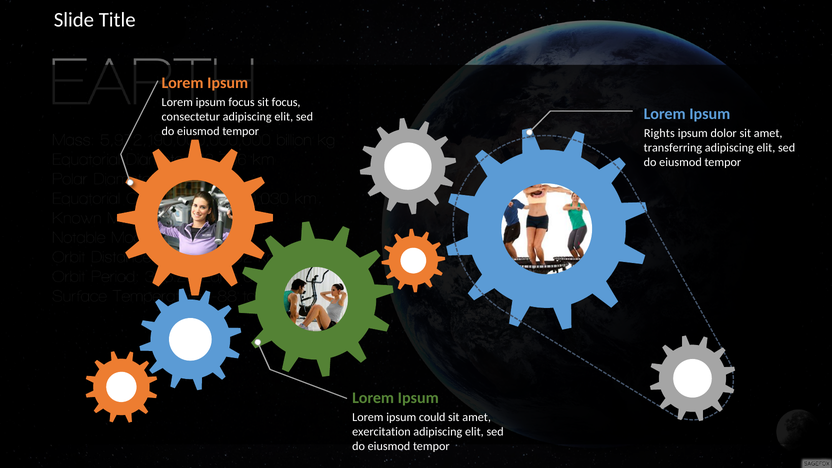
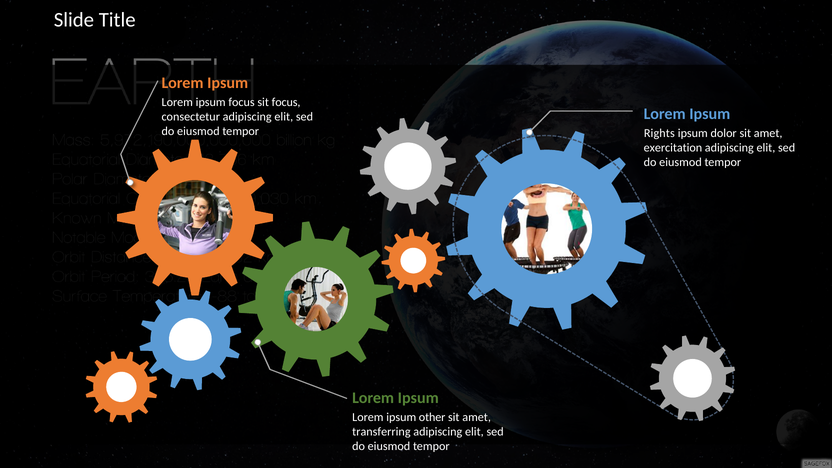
transferring: transferring -> exercitation (673, 148)
could: could -> other (432, 417)
exercitation: exercitation -> transferring (381, 432)
